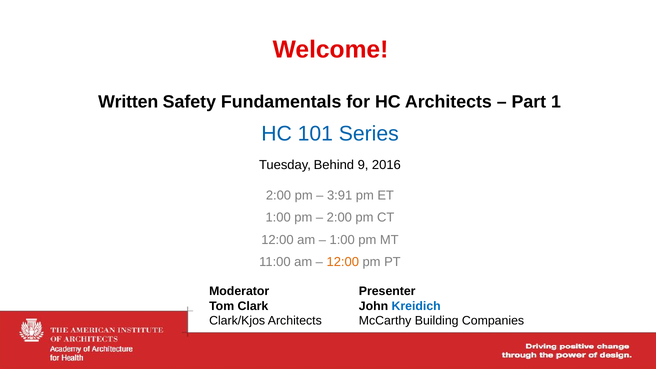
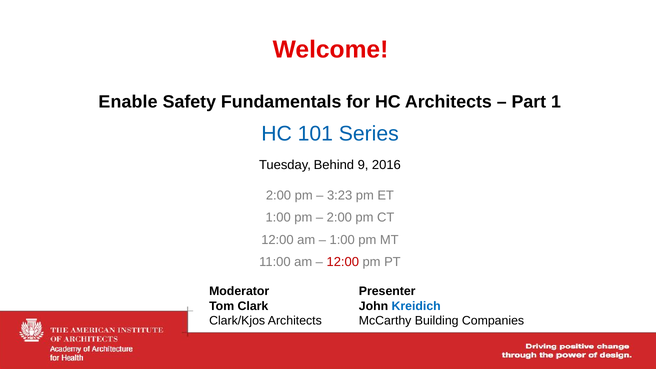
Written: Written -> Enable (128, 102)
3:91: 3:91 -> 3:23 (340, 195)
12:00 colour: orange -> red (343, 262)
